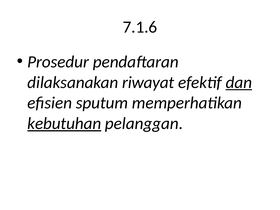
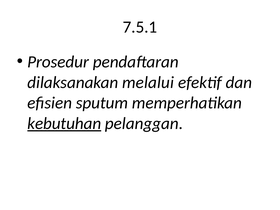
7.1.6: 7.1.6 -> 7.5.1 (140, 27)
riwayat: riwayat -> melalui (148, 82)
dan underline: present -> none (239, 82)
